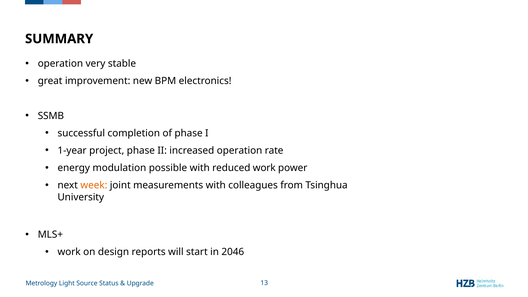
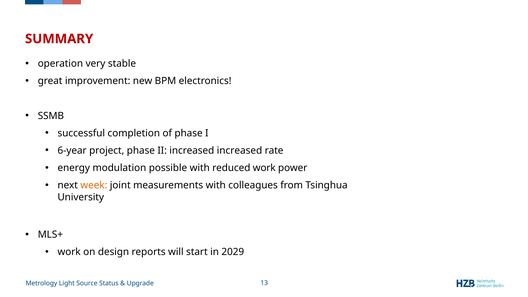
SUMMARY colour: black -> red (59, 39)
1-year: 1-year -> 6-year (72, 151)
increased operation: operation -> increased (240, 151)
2046: 2046 -> 2029 (233, 252)
